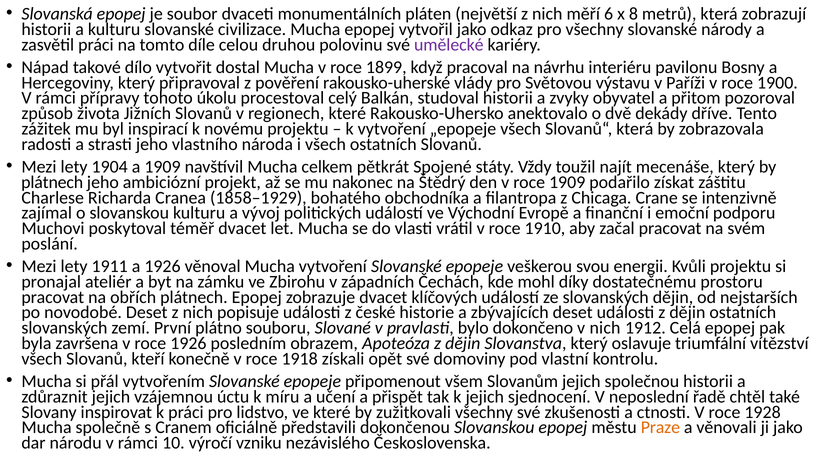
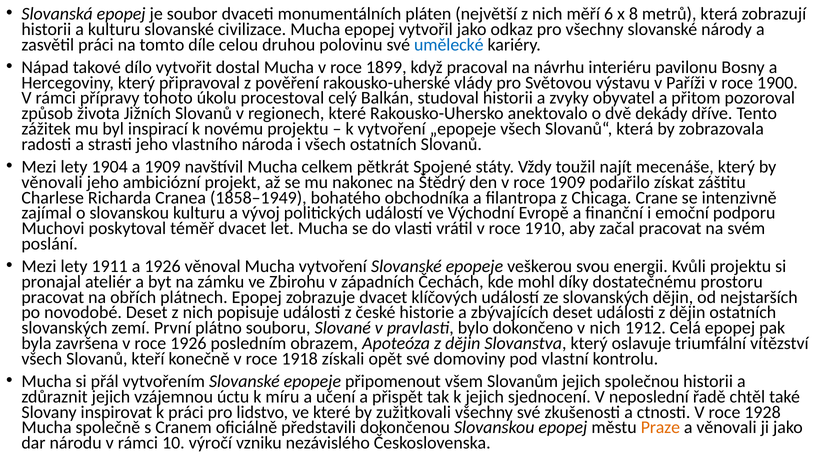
umělecké colour: purple -> blue (449, 45)
plátnech: plátnech -> věnovali (52, 182)
1858–1929: 1858–1929 -> 1858–1949 (258, 197)
